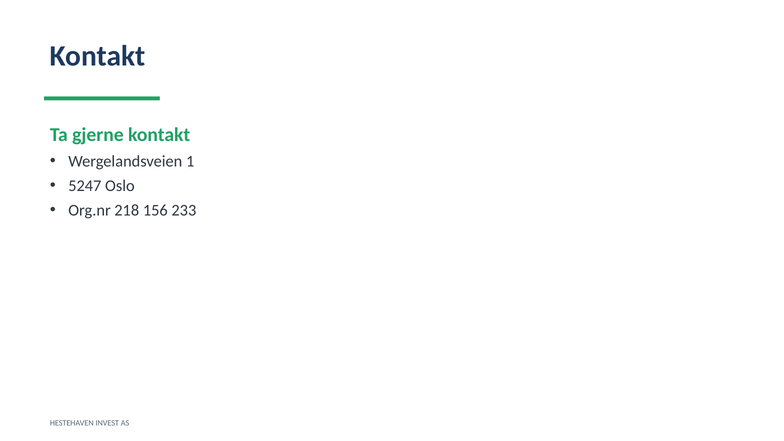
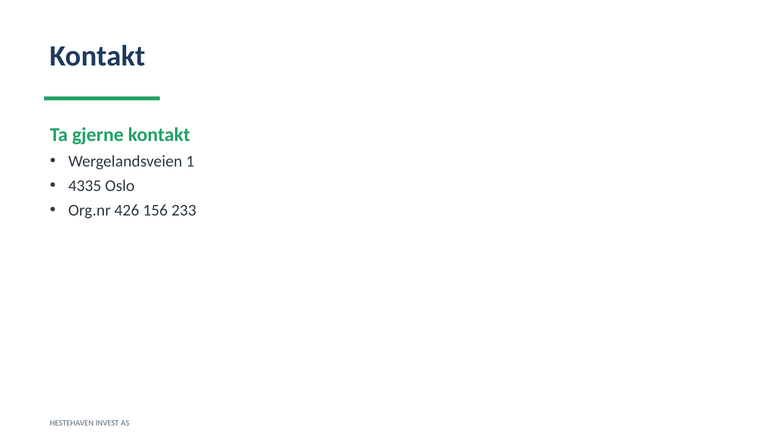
5247: 5247 -> 4335 (85, 186)
218: 218 -> 426 (127, 210)
